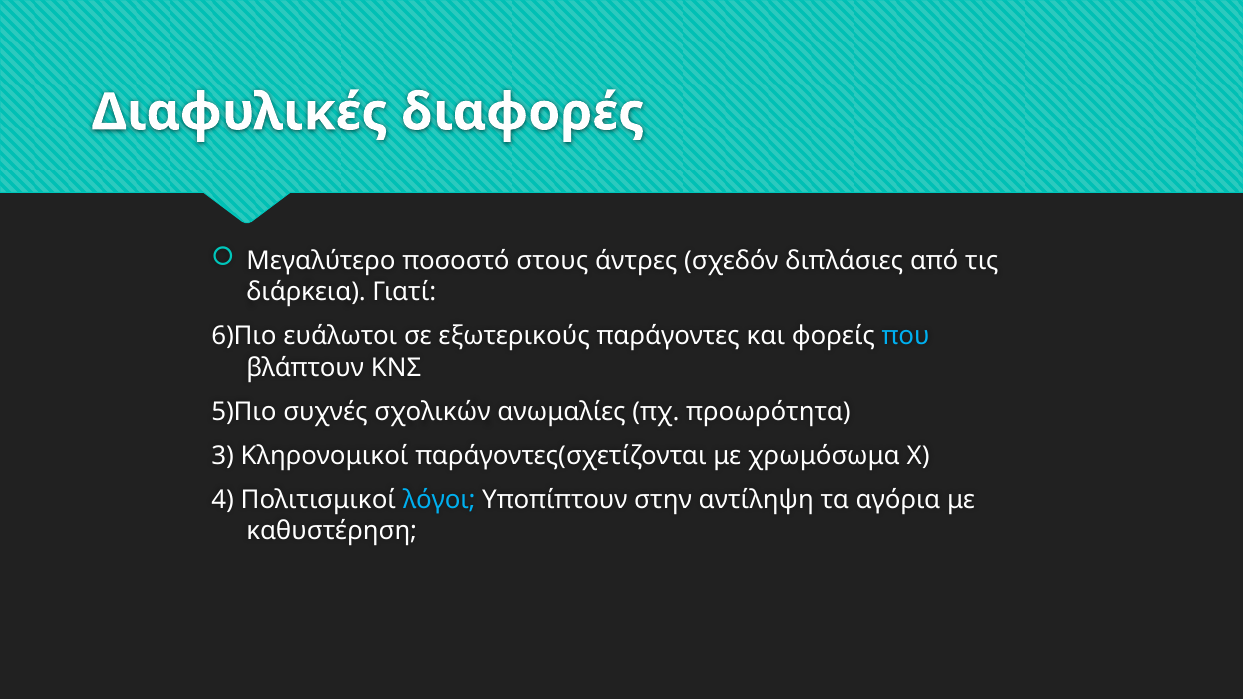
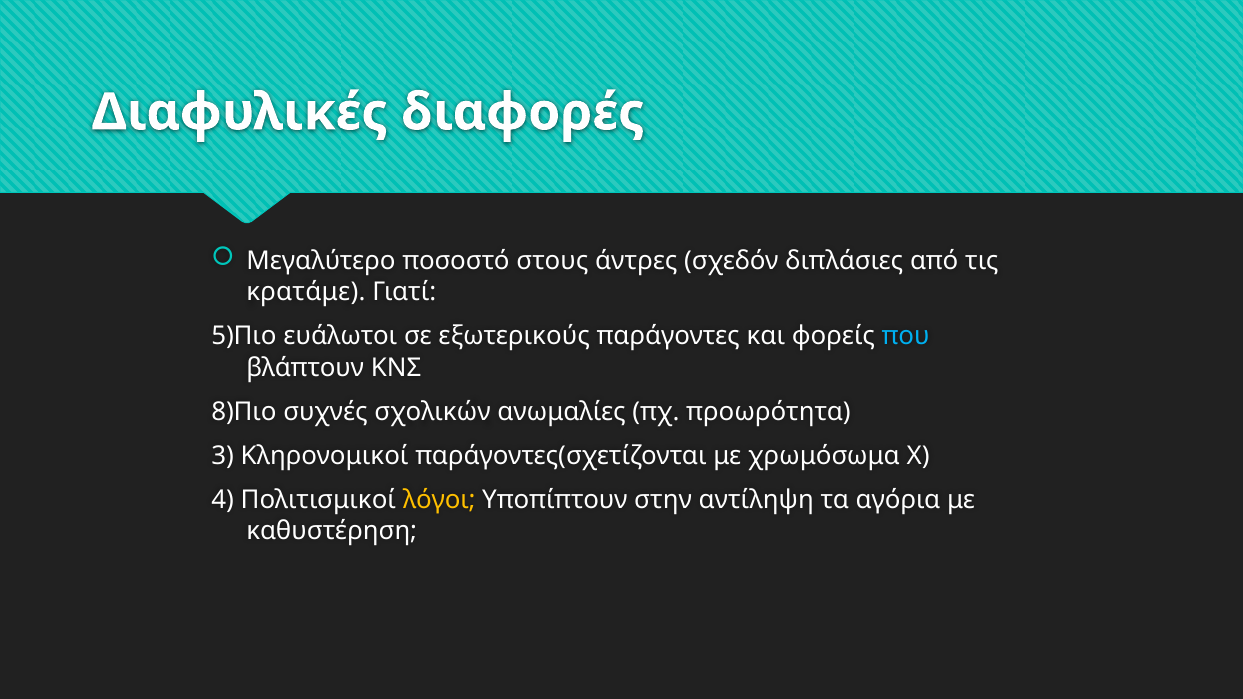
διάρκεια: διάρκεια -> κρατάμε (306, 292)
6)Πιο: 6)Πιο -> 5)Πιο (244, 336)
5)Πιο: 5)Πιο -> 8)Πιο (244, 412)
λόγοι colour: light blue -> yellow (439, 500)
